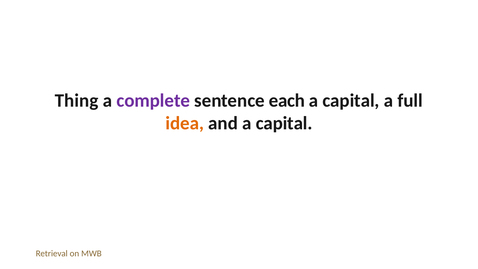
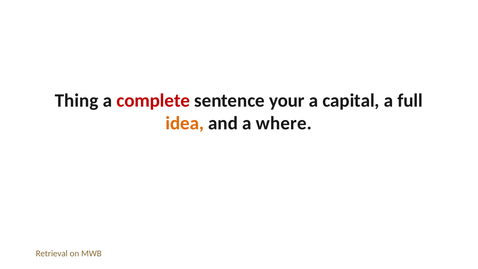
complete colour: purple -> red (153, 100)
each: each -> your (287, 100)
and a capital: capital -> where (284, 123)
